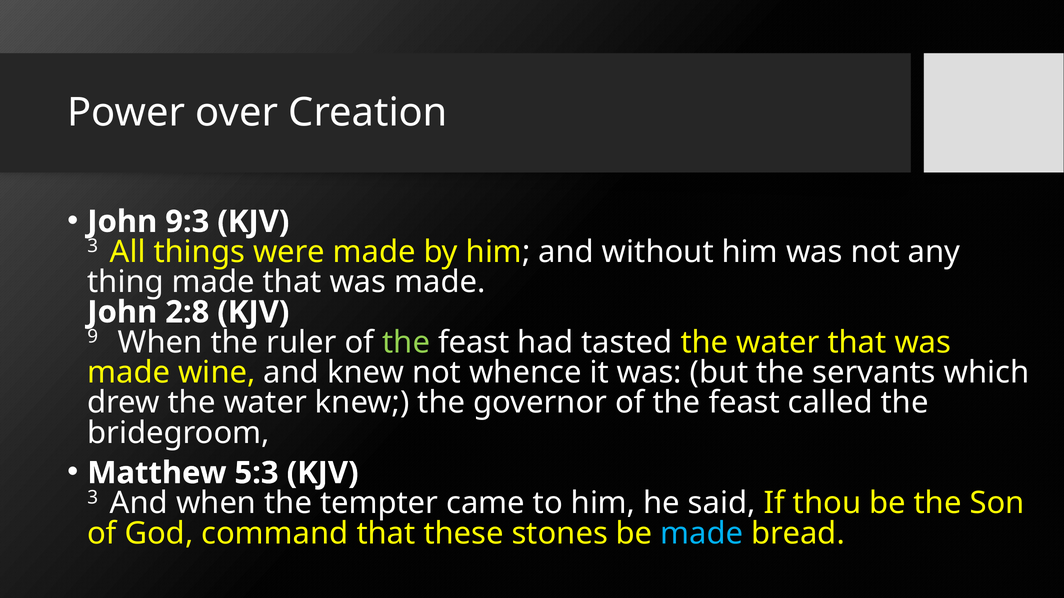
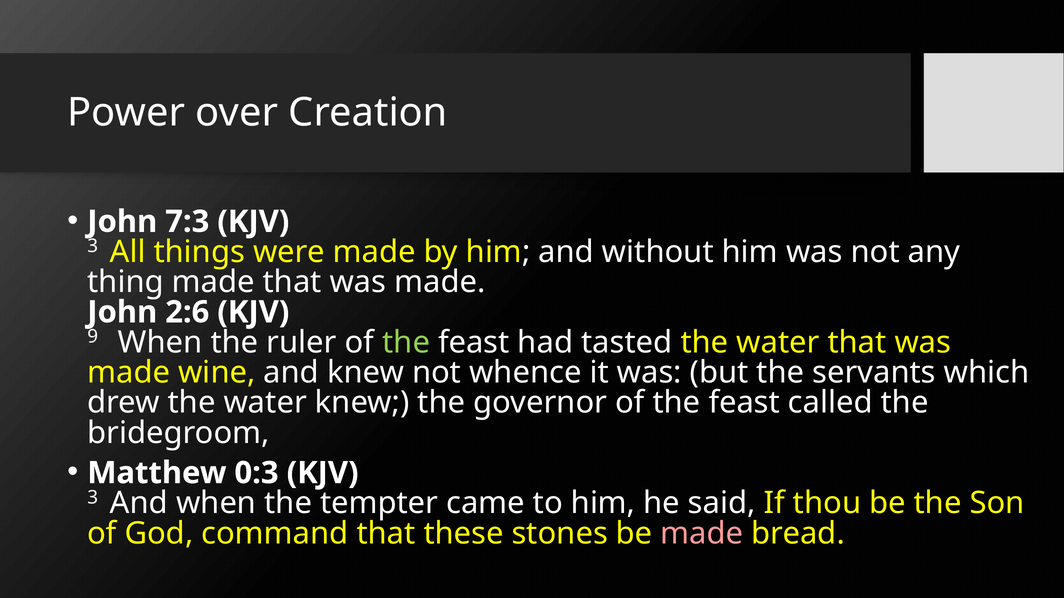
9:3: 9:3 -> 7:3 (187, 222)
2:8: 2:8 -> 2:6 (187, 312)
5:3: 5:3 -> 0:3 (257, 473)
made colour: light blue -> pink (702, 534)
